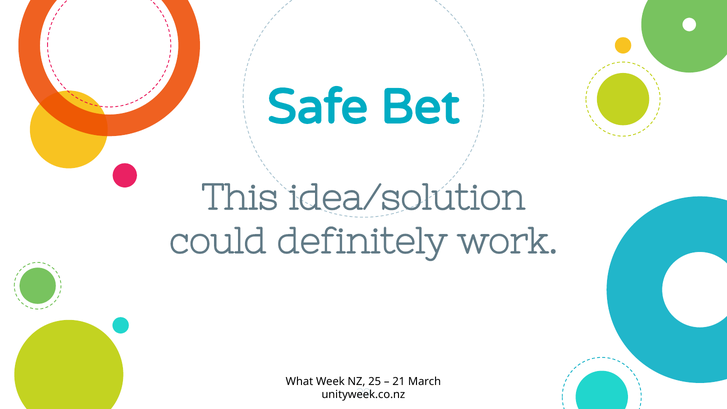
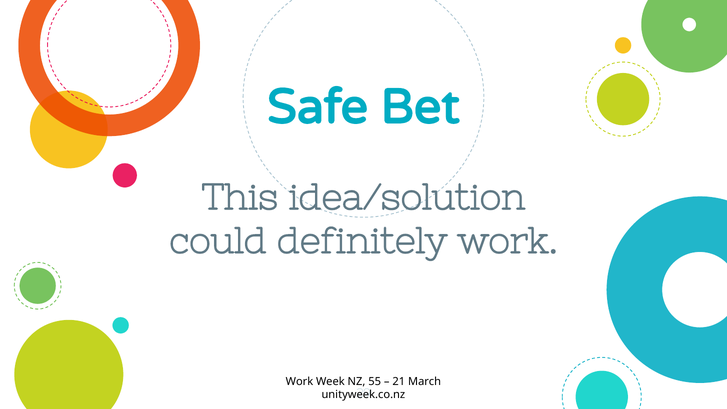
What: What -> Work (299, 381)
25: 25 -> 55 (375, 381)
